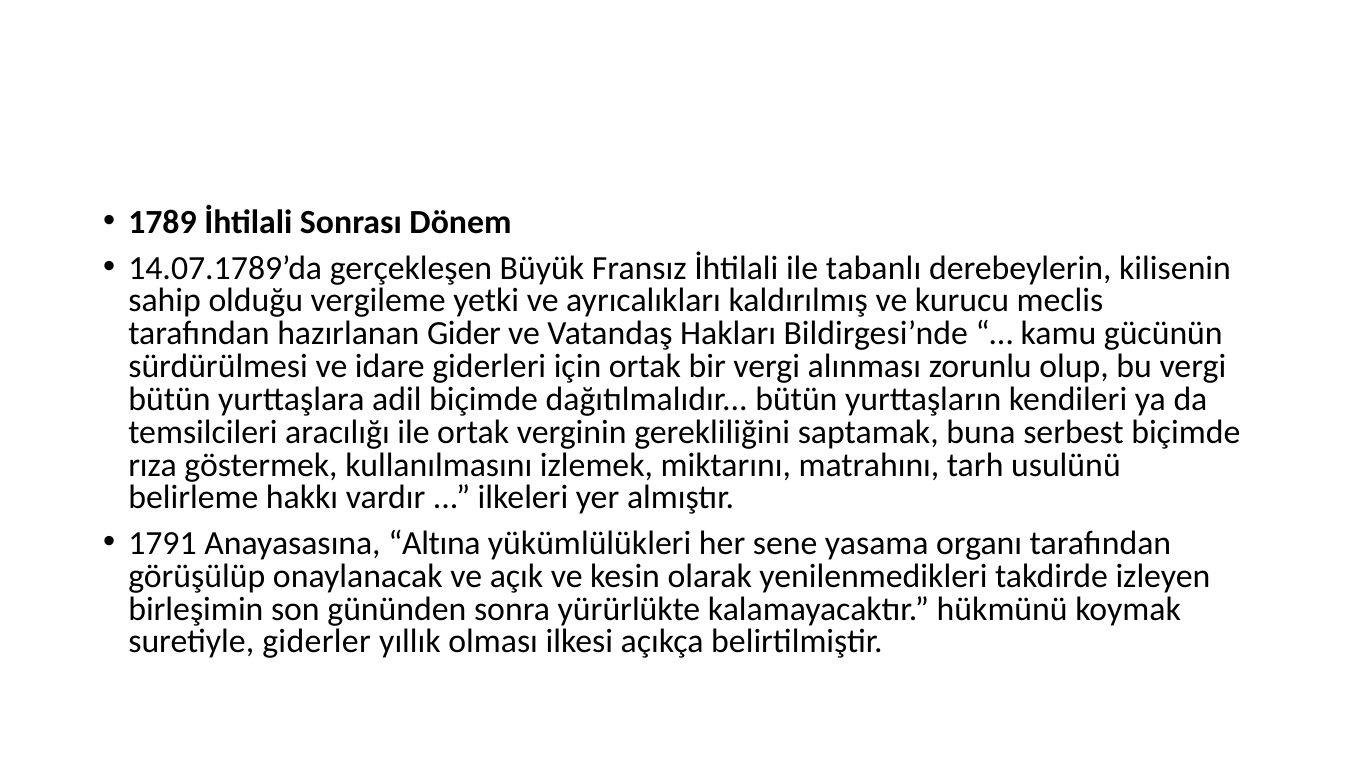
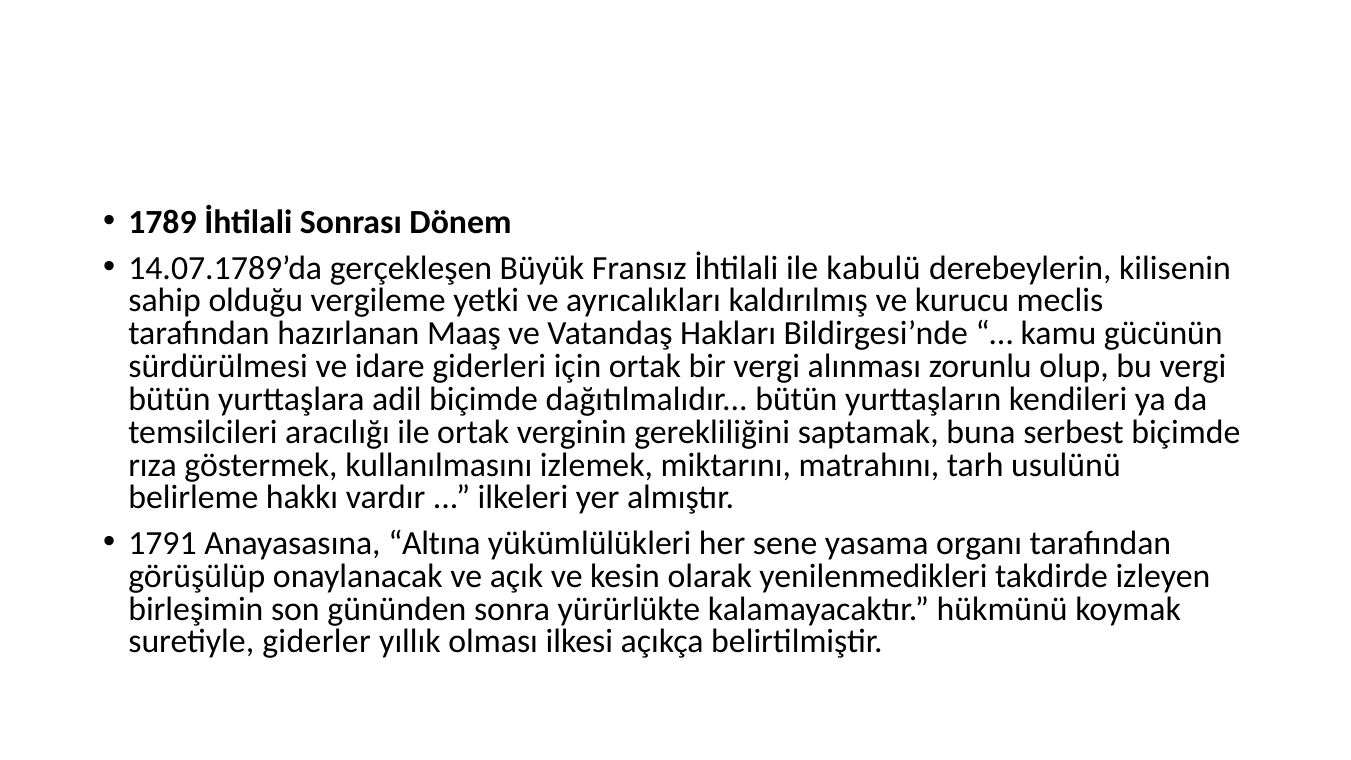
tabanlı: tabanlı -> kabulü (873, 268)
Gider: Gider -> Maaş (464, 334)
